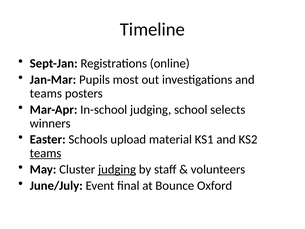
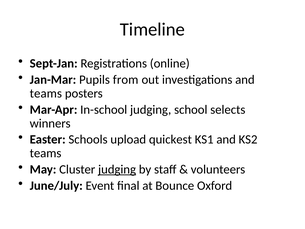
most: most -> from (126, 80)
material: material -> quickest (170, 139)
teams underline: present -> none (46, 153)
